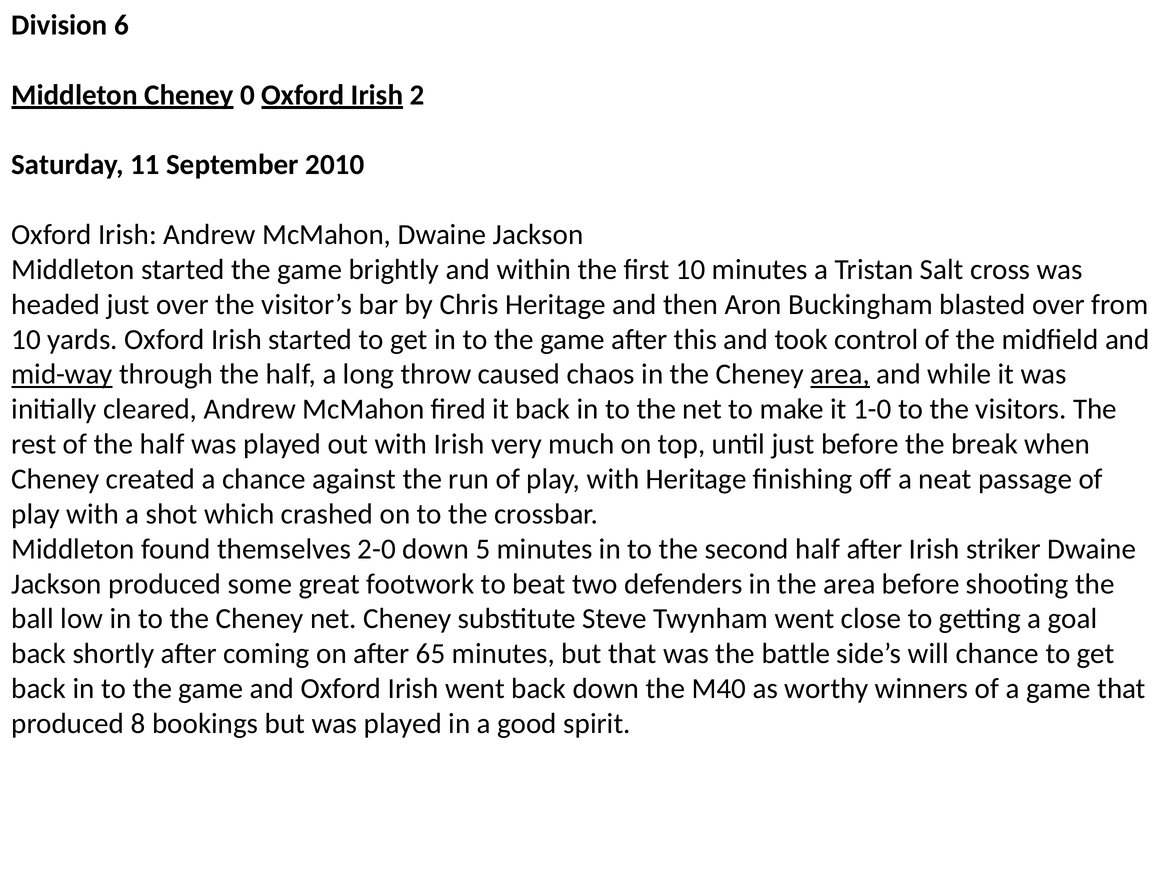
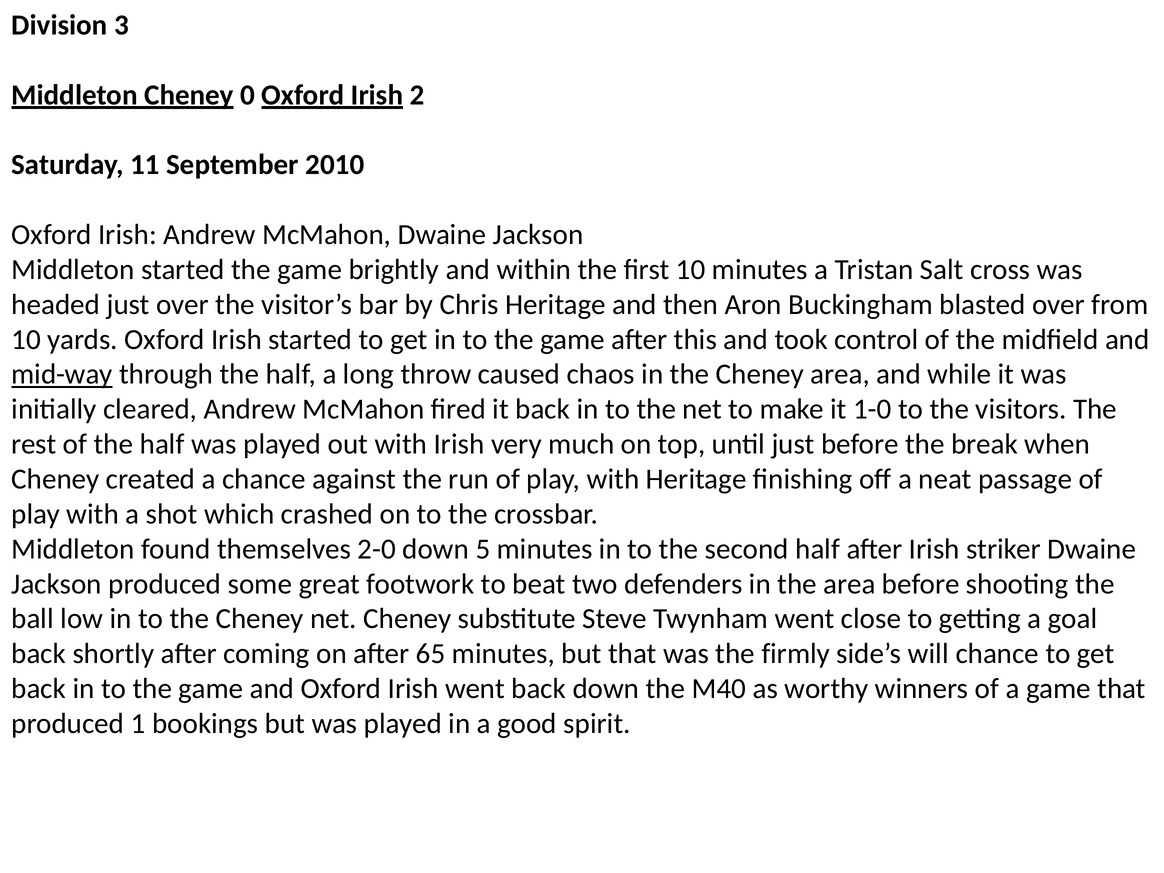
6: 6 -> 3 (121, 25)
area underline: present -> none (840, 374)
battle: battle -> firmly (796, 654)
8: 8 -> 1 (138, 724)
